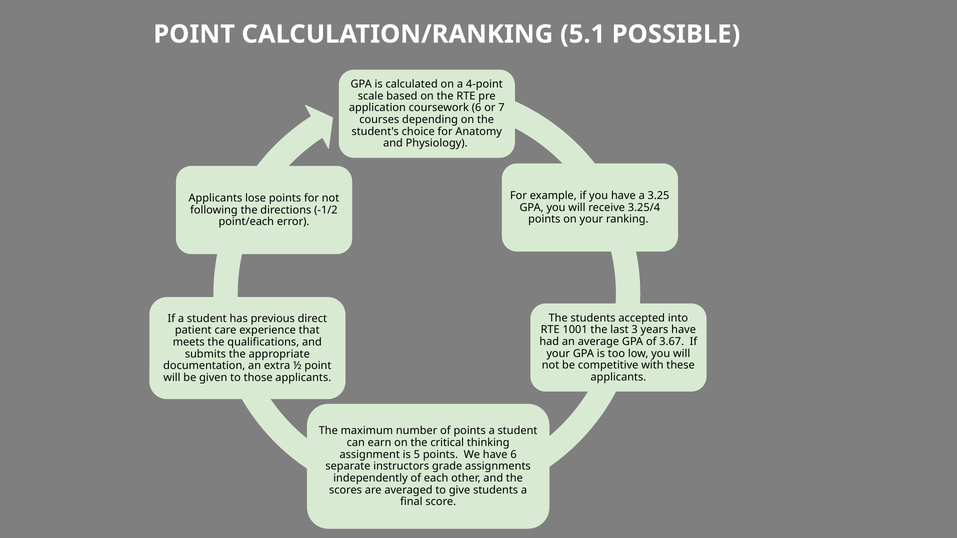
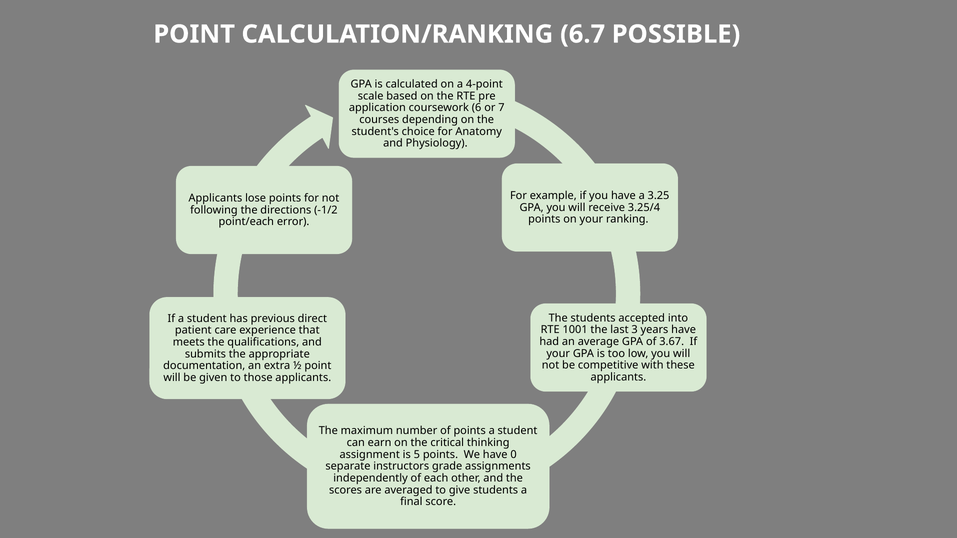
5.1: 5.1 -> 6.7 (583, 34)
have 6: 6 -> 0 (514, 455)
